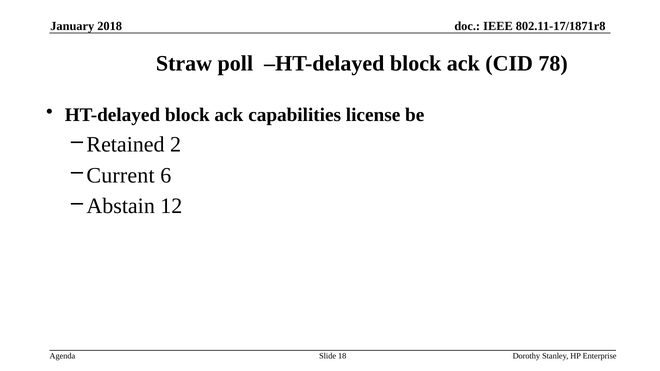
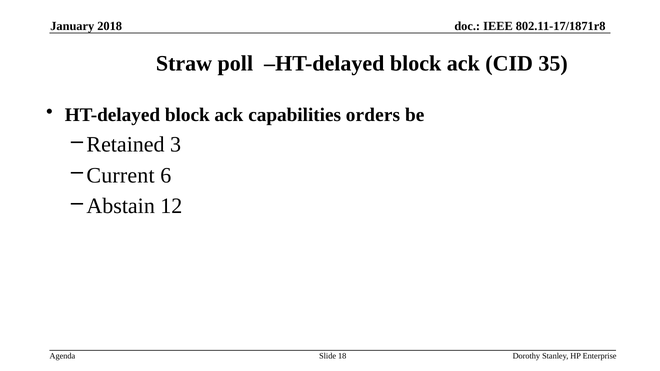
78: 78 -> 35 (553, 63)
license: license -> orders (373, 115)
2: 2 -> 3 (176, 145)
